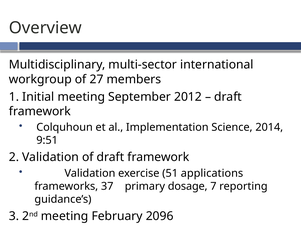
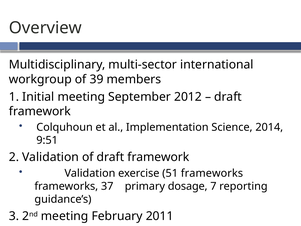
27: 27 -> 39 (97, 79)
51 applications: applications -> frameworks (212, 173)
2096: 2096 -> 2011 (160, 216)
